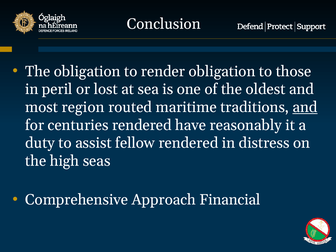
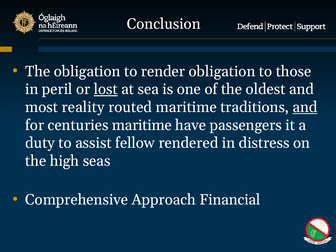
lost underline: none -> present (106, 89)
region: region -> reality (83, 107)
centuries rendered: rendered -> maritime (142, 125)
reasonably: reasonably -> passengers (246, 125)
